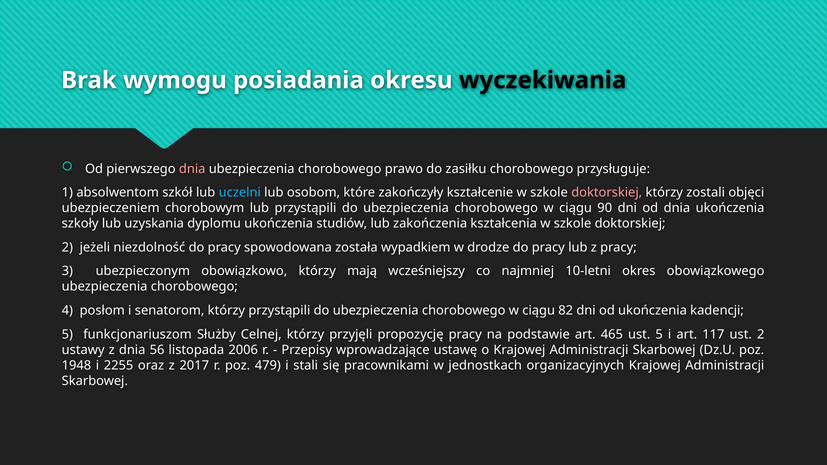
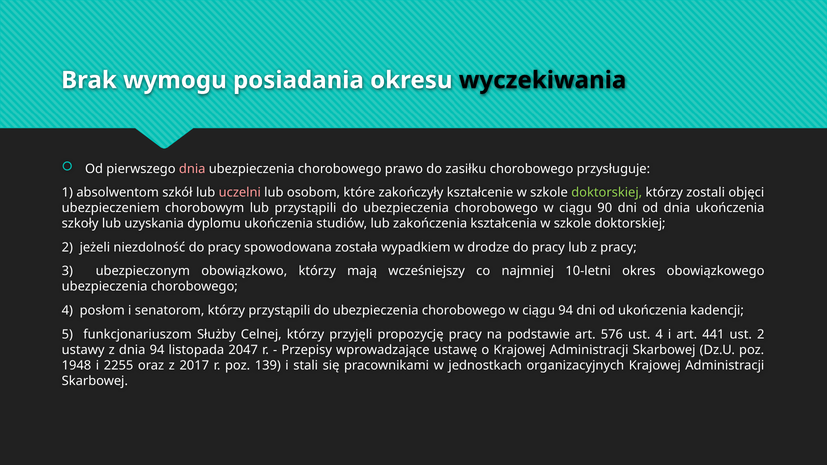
uczelni colour: light blue -> pink (240, 193)
doktorskiej colour: pink -> light green (607, 193)
ciągu 82: 82 -> 94 (566, 311)
465: 465 -> 576 (612, 334)
ust 5: 5 -> 4 (659, 334)
117: 117 -> 441 (713, 334)
dnia 56: 56 -> 94 (157, 350)
2006: 2006 -> 2047 (243, 350)
479: 479 -> 139 (268, 365)
